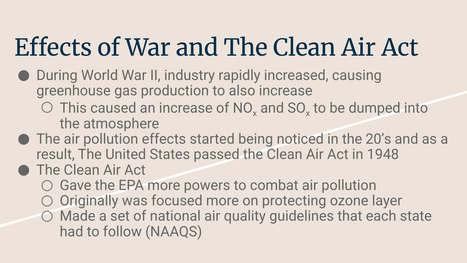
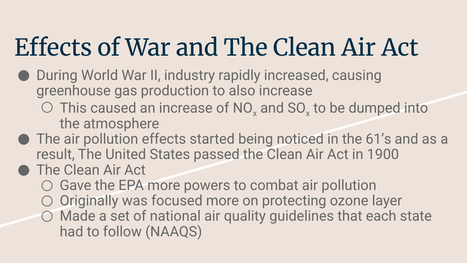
20’s: 20’s -> 61’s (378, 139)
1948: 1948 -> 1900 (383, 154)
